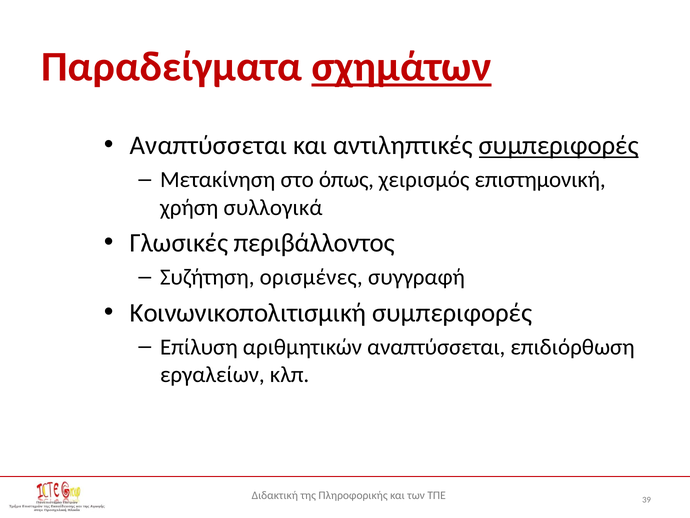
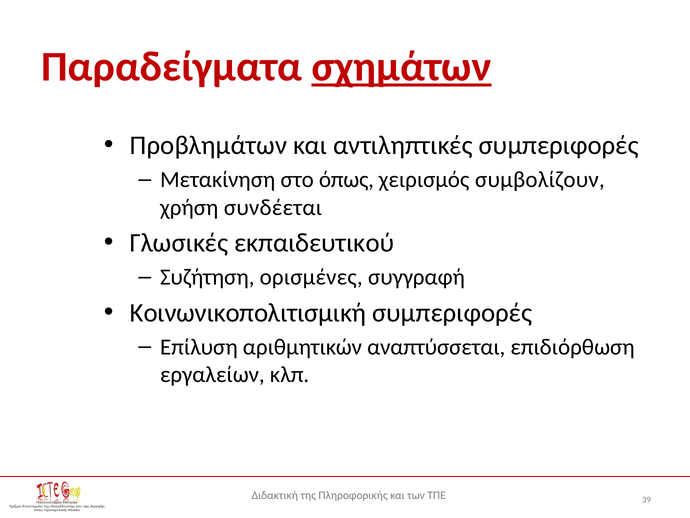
Αναπτύσσεται: Αναπτύσσεται -> Προβλημάτων (208, 145)
συμπεριφορές underline: present -> none (559, 145)
επιστημονική: επιστημονική -> συμβολίζουν (540, 180)
συλλογικά: συλλογικά -> συνδέεται (273, 207)
περιβάλλοντος: περιβάλλοντος -> εκπαιδευτικού (314, 243)
